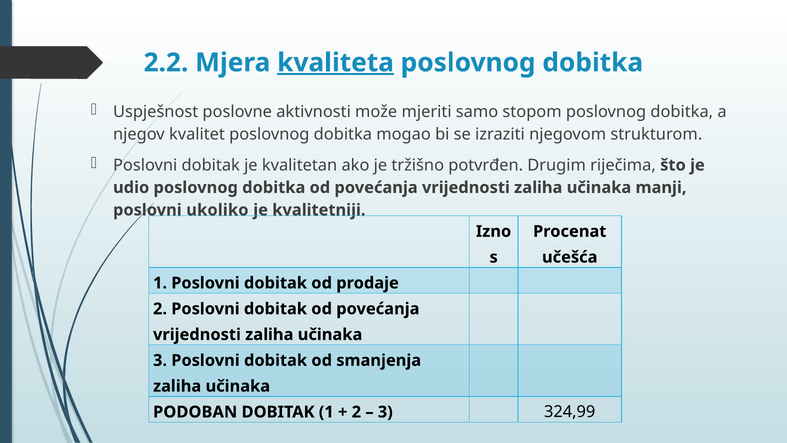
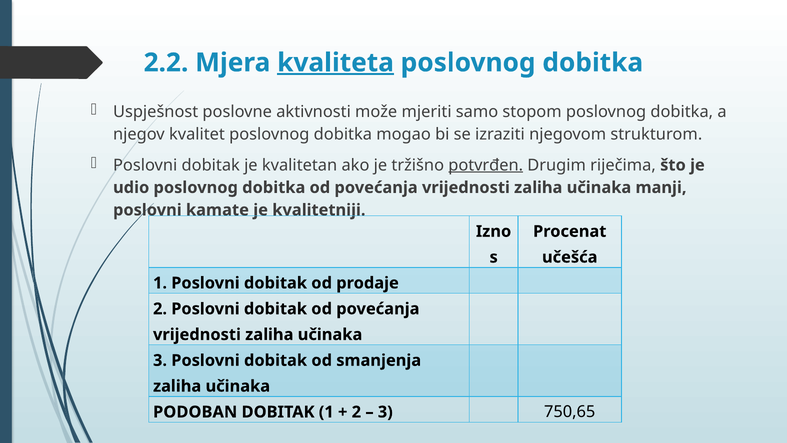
potvrđen underline: none -> present (486, 165)
ukoliko: ukoliko -> kamate (217, 210)
324,99: 324,99 -> 750,65 (570, 412)
